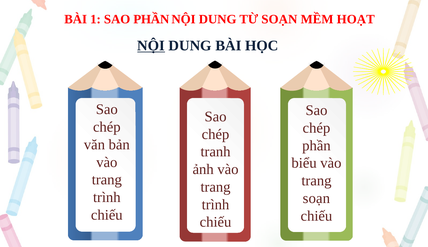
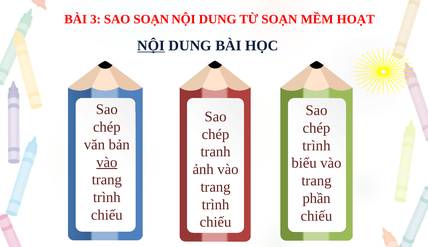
1: 1 -> 3 (96, 19)
SAO PHẦN: PHẦN -> SOẠN (151, 19)
phần: phần -> trình (316, 146)
vào underline: none -> present (107, 162)
soạn: soạn -> phần (317, 198)
